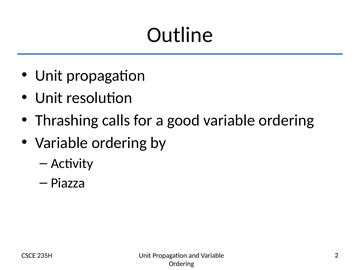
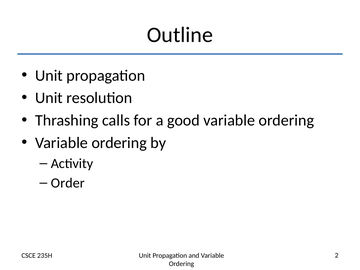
Piazza: Piazza -> Order (68, 183)
